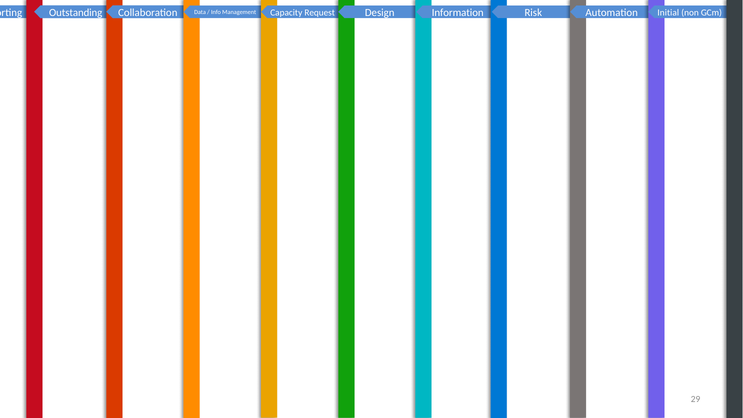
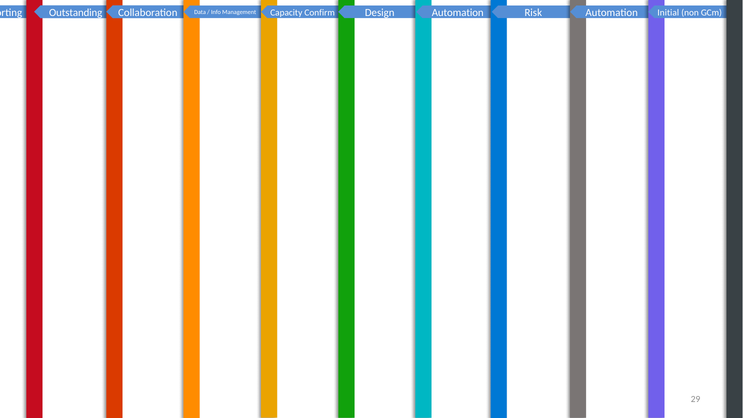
Request: Request -> Confirm (320, 12)
Design Information: Information -> Automation (458, 13)
